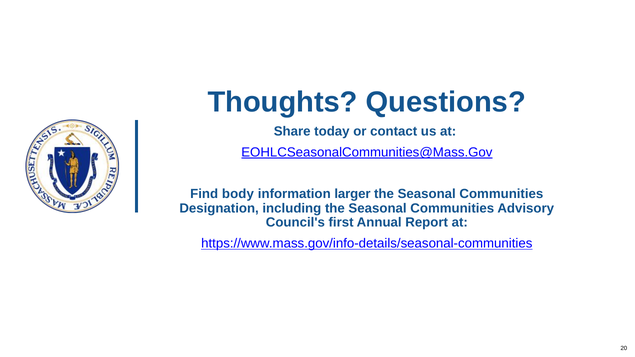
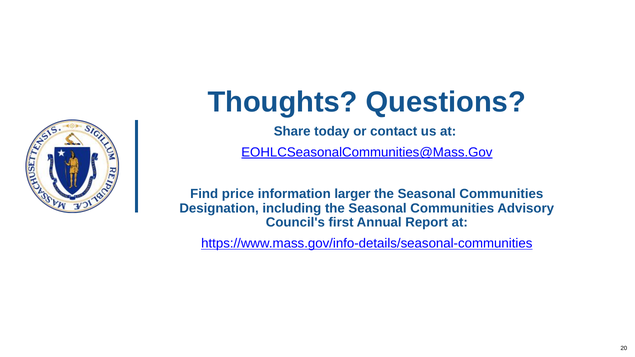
body: body -> price (238, 194)
